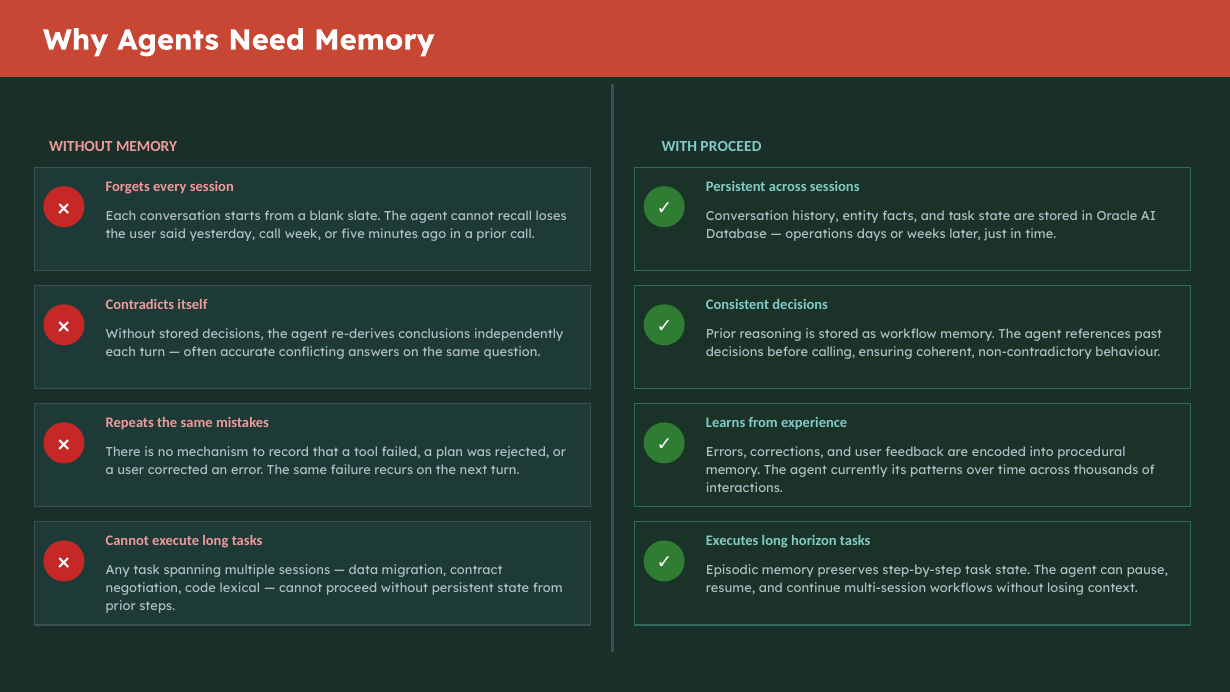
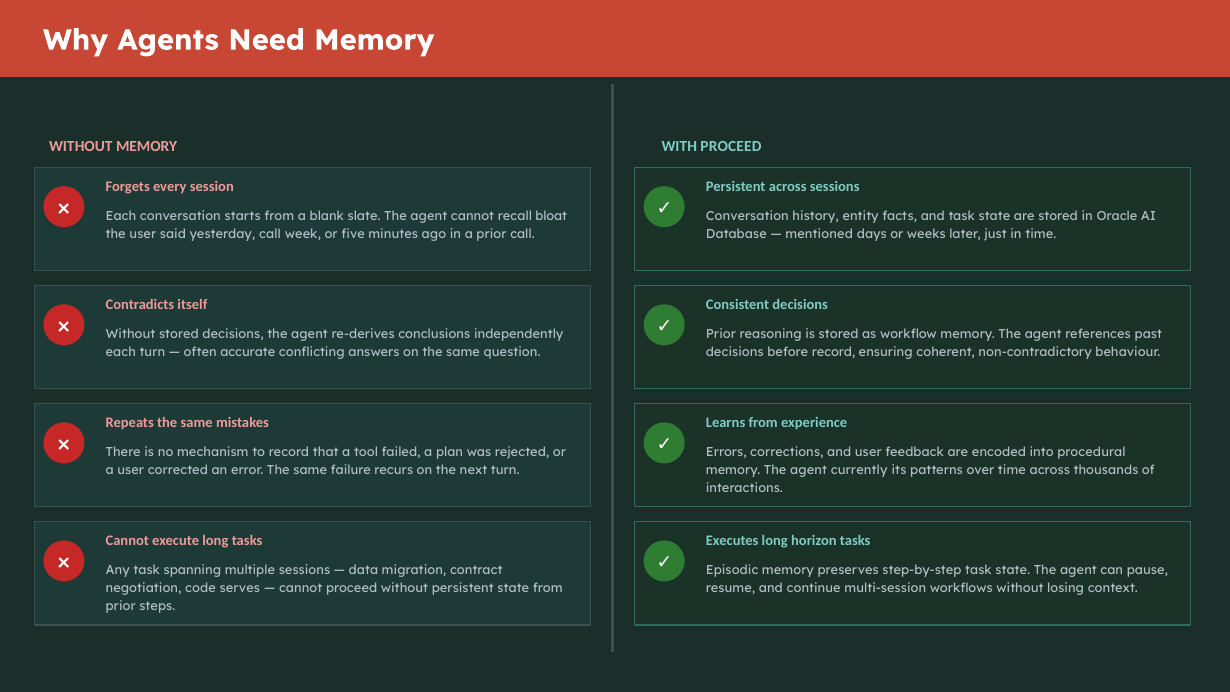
loses: loses -> bloat (551, 216)
operations: operations -> mentioned (819, 234)
before calling: calling -> record (834, 352)
lexical: lexical -> serves (240, 588)
